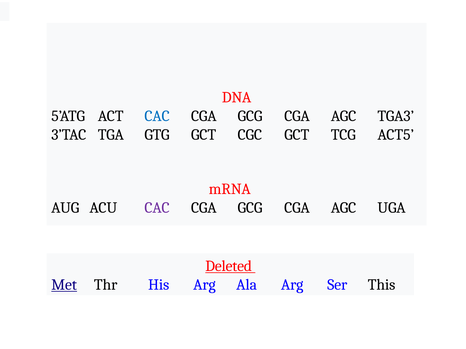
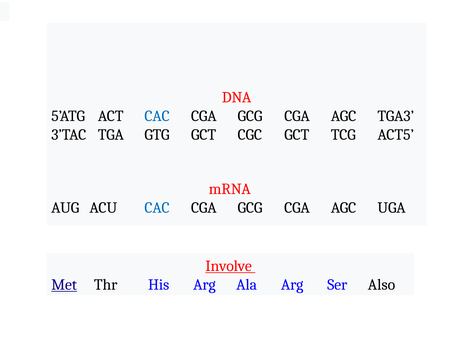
CAC colour: purple -> blue (157, 208)
Deleted: Deleted -> Involve (229, 266)
This: This -> Also (381, 285)
